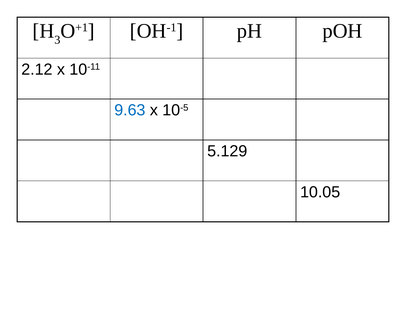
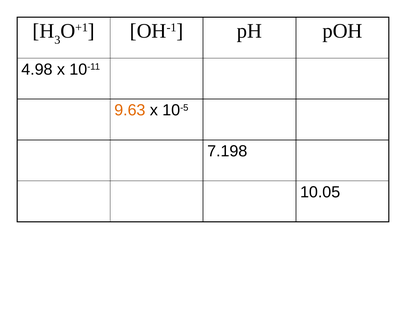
2.12: 2.12 -> 4.98 (37, 69)
9.63 colour: blue -> orange (130, 110)
5.129: 5.129 -> 7.198 (227, 151)
